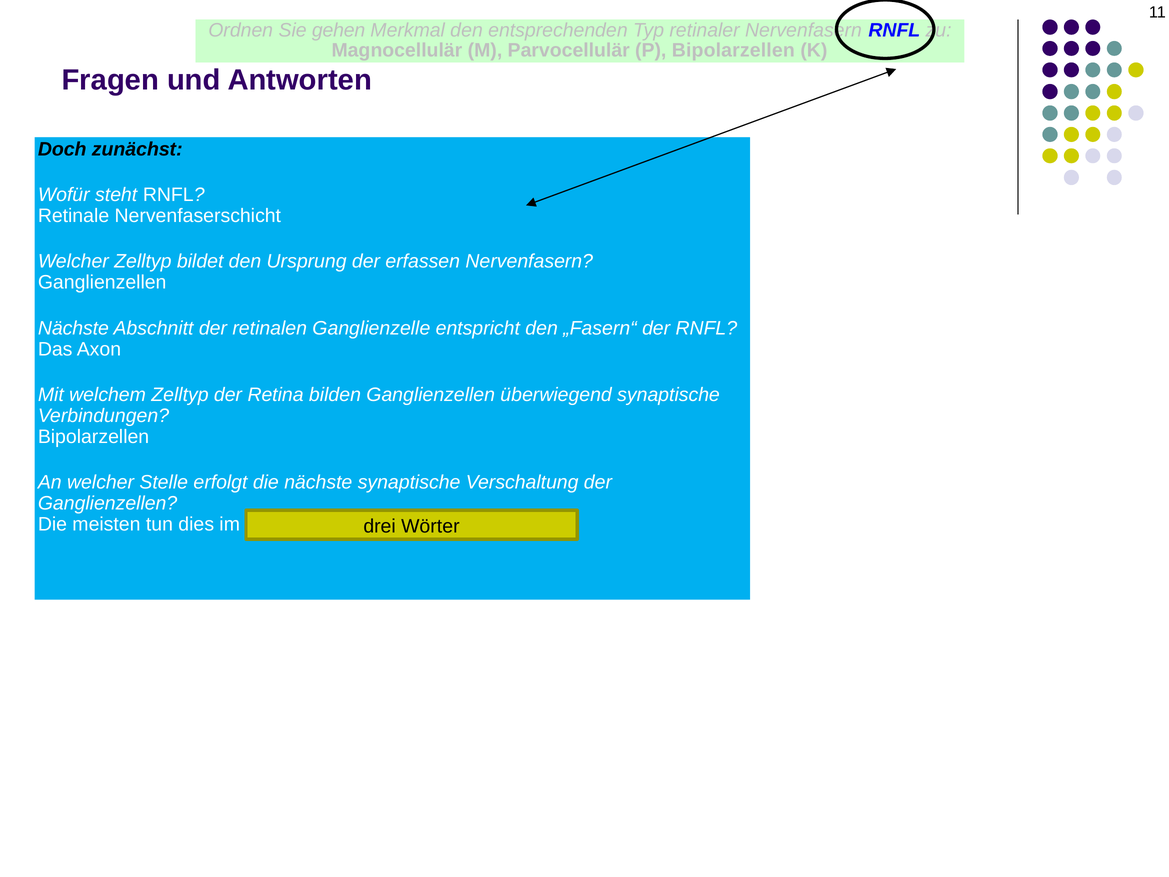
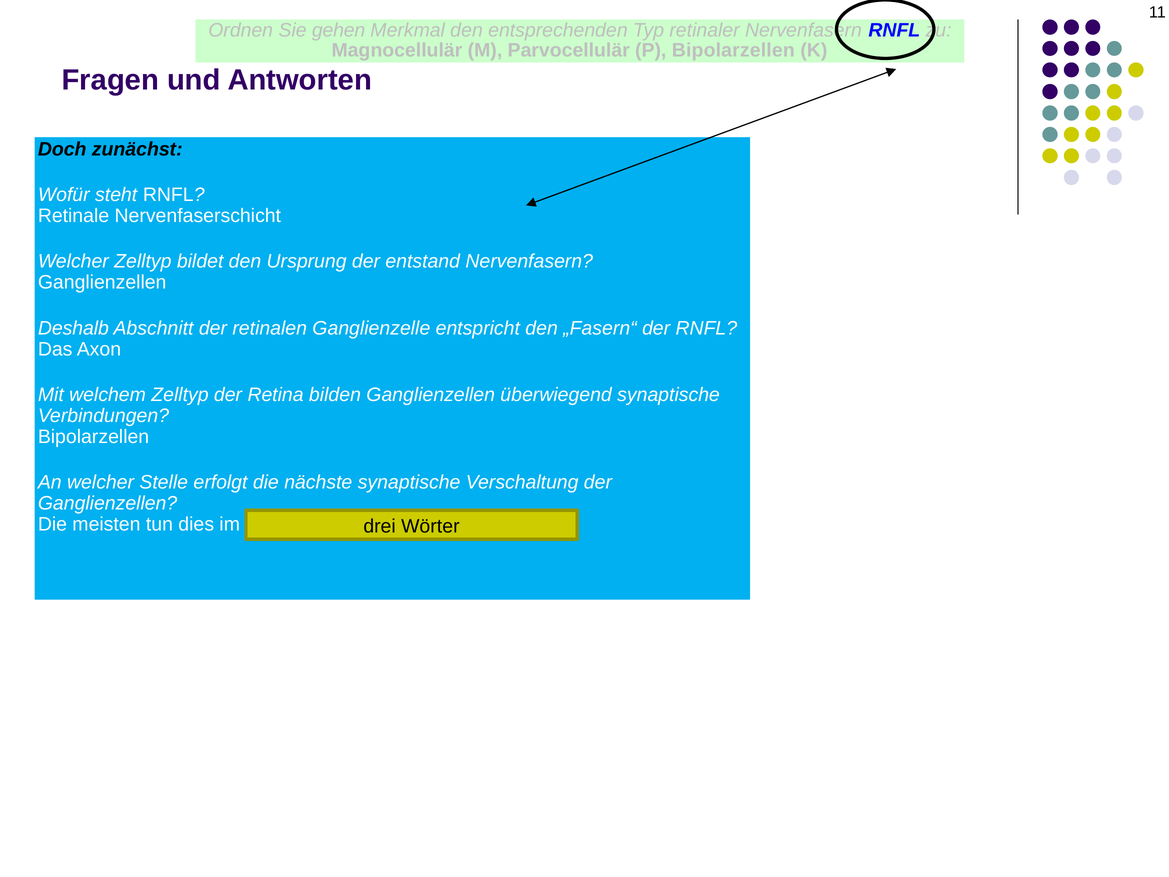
erfassen: erfassen -> entstand (423, 261)
Nächste: Nächste -> Deshalb (73, 328)
